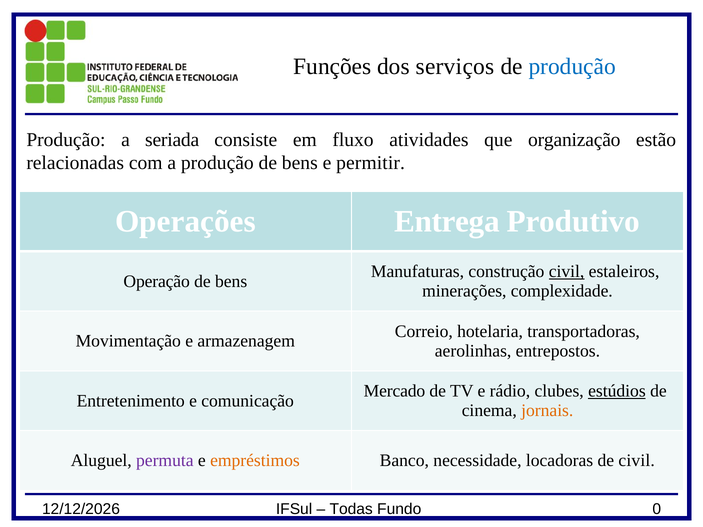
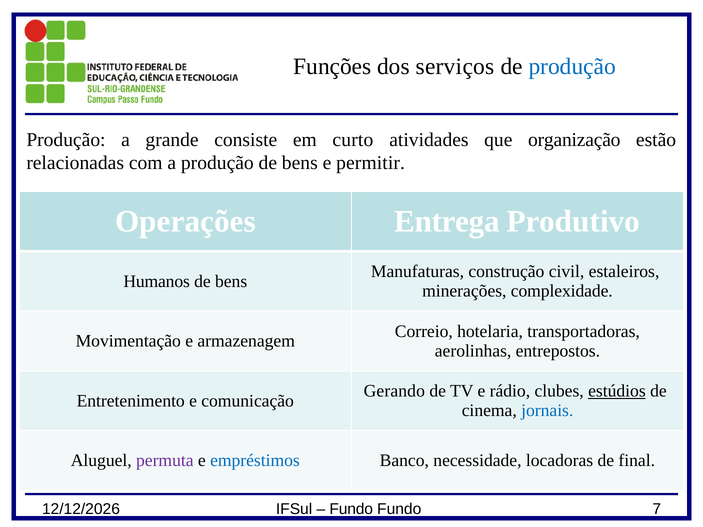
seriada: seriada -> grande (172, 140)
fluxo: fluxo -> curto (353, 140)
civil underline: present -> none (567, 272)
Operação: Operação -> Humanos (157, 281)
Mercado: Mercado -> Gerando (394, 391)
jornais colour: orange -> blue (547, 411)
empréstimos colour: orange -> blue (255, 461)
de civil: civil -> final (637, 461)
Todas: Todas -> Fundo (351, 510)
0: 0 -> 7 (657, 510)
